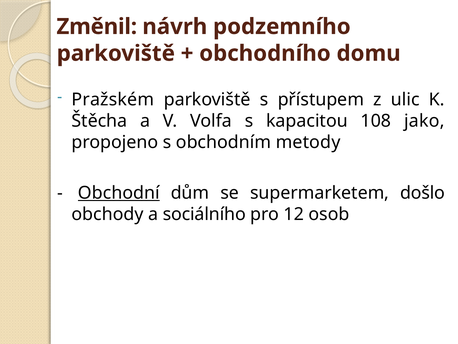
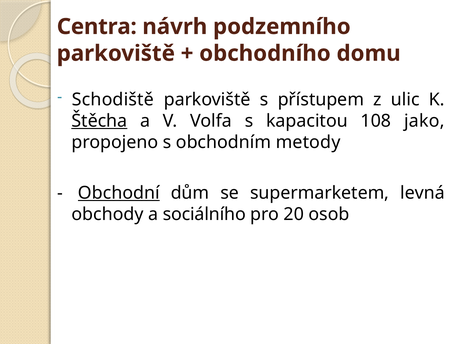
Změnil: Změnil -> Centra (97, 27)
Pražském: Pražském -> Schodiště (113, 99)
Štěcha underline: none -> present (99, 121)
došlo: došlo -> levná (423, 193)
12: 12 -> 20 (294, 214)
